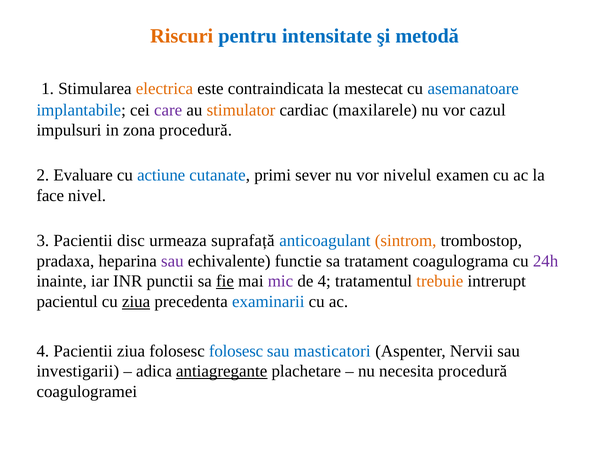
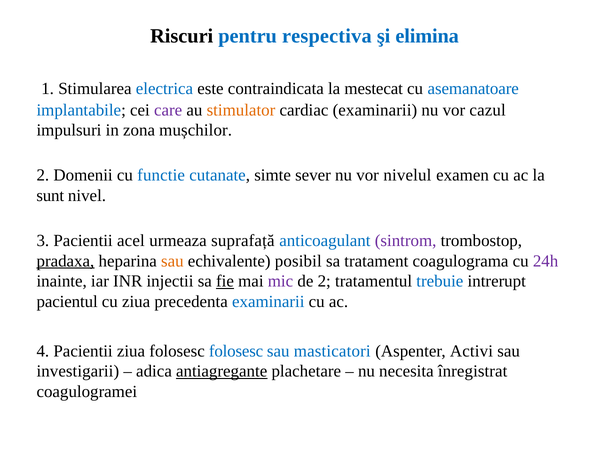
Riscuri colour: orange -> black (182, 36)
intensitate: intensitate -> respectiva (327, 36)
metodă: metodă -> elimina (427, 36)
electrica colour: orange -> blue (164, 89)
cardiac maxilarele: maxilarele -> examinarii (375, 110)
zona procedură: procedură -> mușchilor (196, 130)
Evaluare: Evaluare -> Domenii (83, 175)
actiune: actiune -> functie (161, 175)
primi: primi -> simte (273, 175)
face: face -> sunt (50, 195)
disc: disc -> acel (131, 240)
sintrom colour: orange -> purple (406, 240)
pradaxa underline: none -> present (65, 261)
sau colour: purple -> orange (172, 261)
functie: functie -> posibil (298, 261)
punctii: punctii -> injectii (170, 281)
de 4: 4 -> 2 (324, 281)
trebuie colour: orange -> blue (440, 281)
ziua underline: present -> none (136, 301)
Nervii: Nervii -> Activi (471, 351)
necesita procedură: procedură -> înregistrat (473, 371)
